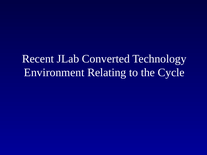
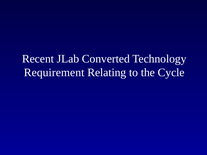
Environment: Environment -> Requirement (54, 73)
